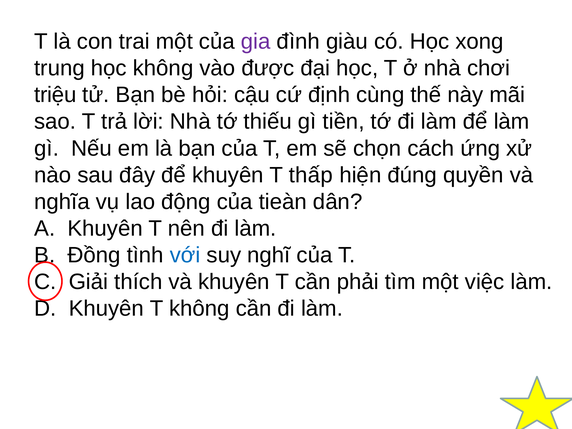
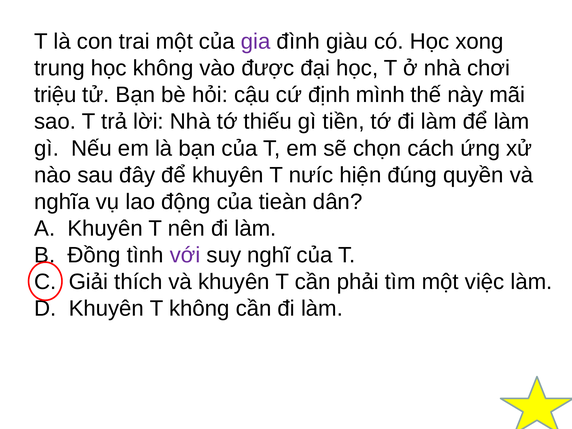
cùng: cùng -> mình (380, 95)
thấp: thấp -> nưíc (311, 175)
với colour: blue -> purple (185, 255)
